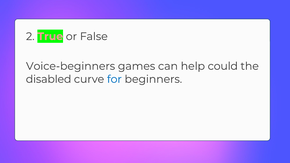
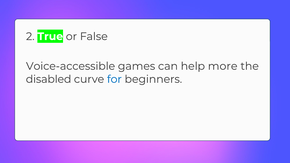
True colour: pink -> white (50, 36)
Voice-beginners: Voice-beginners -> Voice-accessible (71, 66)
could: could -> more (223, 66)
